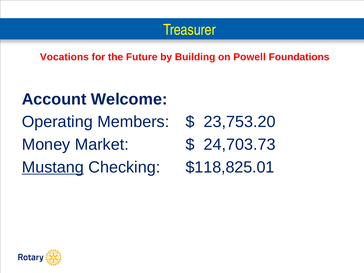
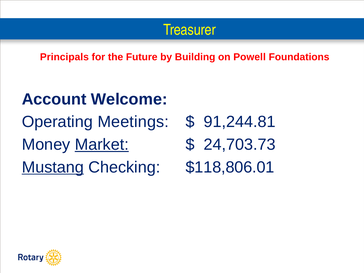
Vocations: Vocations -> Principals (64, 57)
Members: Members -> Meetings (133, 122)
23,753.20: 23,753.20 -> 91,244.81 (240, 122)
Market underline: none -> present (102, 145)
$118,825.01: $118,825.01 -> $118,806.01 (230, 167)
